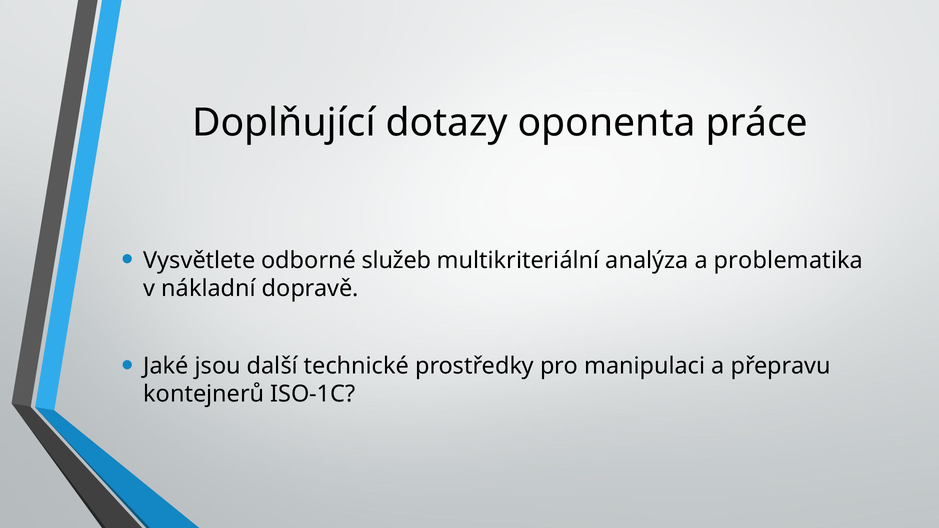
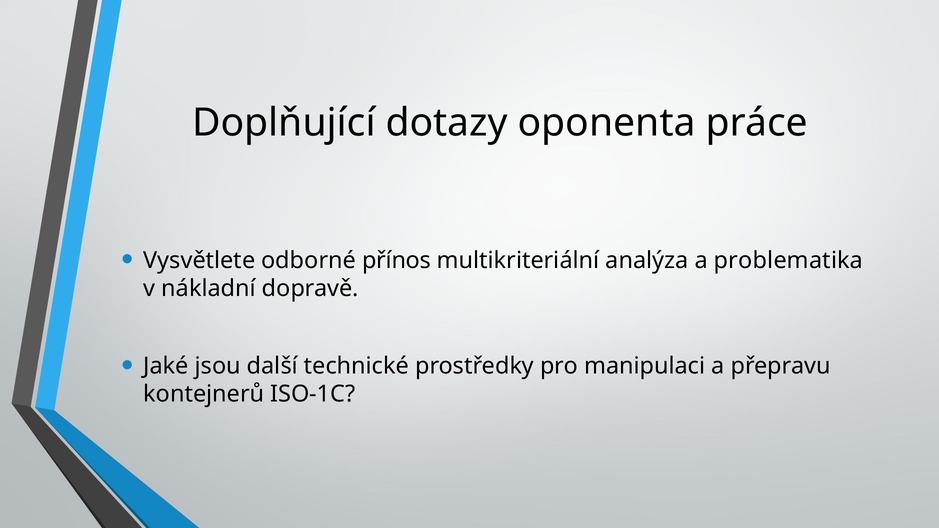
služeb: služeb -> přínos (397, 260)
